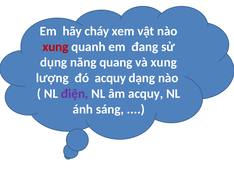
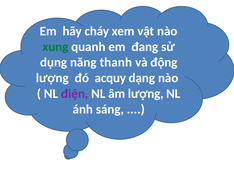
xung colour: red -> green (55, 47)
quang: quang -> thanh (116, 62)
và xung: xung -> động (164, 62)
âm acquy: acquy -> lượng (146, 93)
